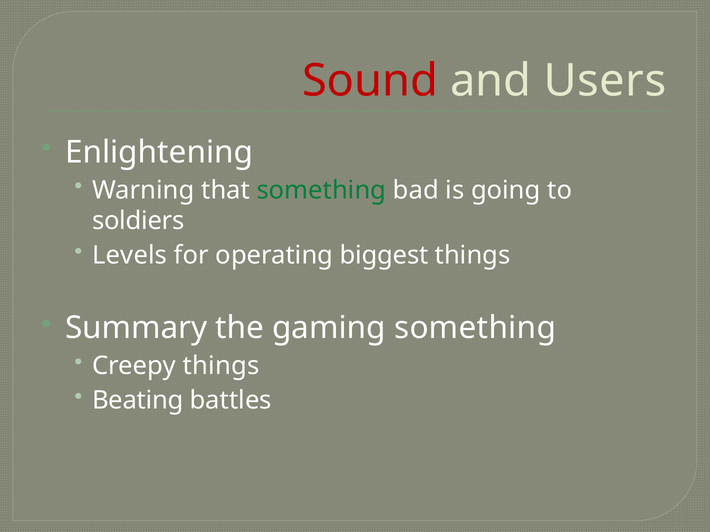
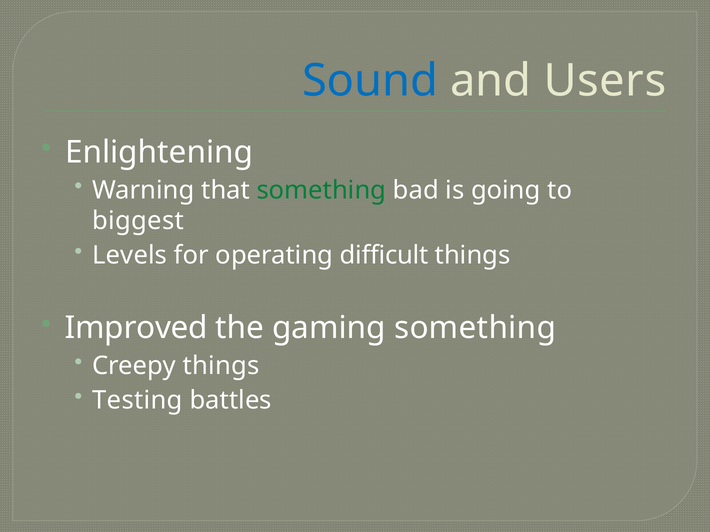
Sound colour: red -> blue (370, 81)
soldiers: soldiers -> biggest (138, 221)
biggest: biggest -> difficult (384, 256)
Summary: Summary -> Improved (136, 328)
Beating: Beating -> Testing (137, 401)
